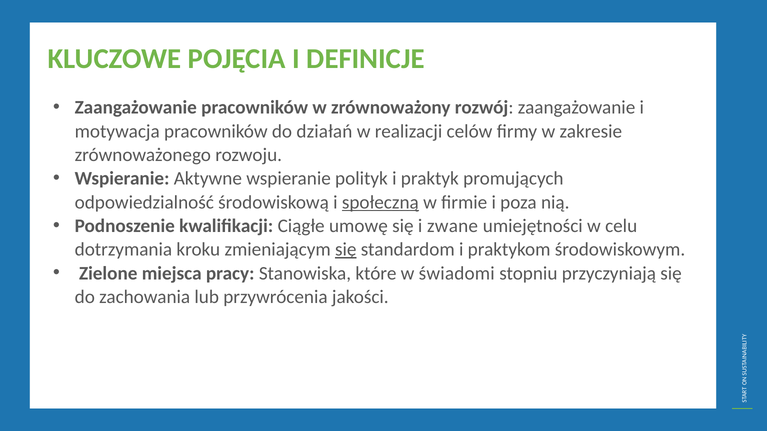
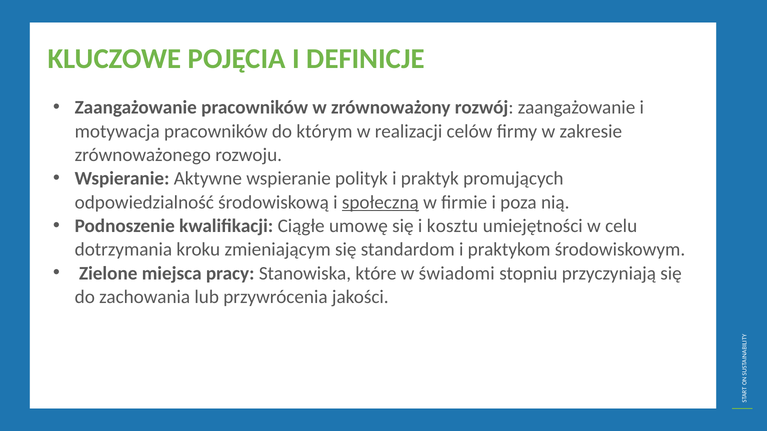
działań: działań -> którym (324, 131)
zwane: zwane -> kosztu (453, 226)
się underline: present -> none (346, 250)
